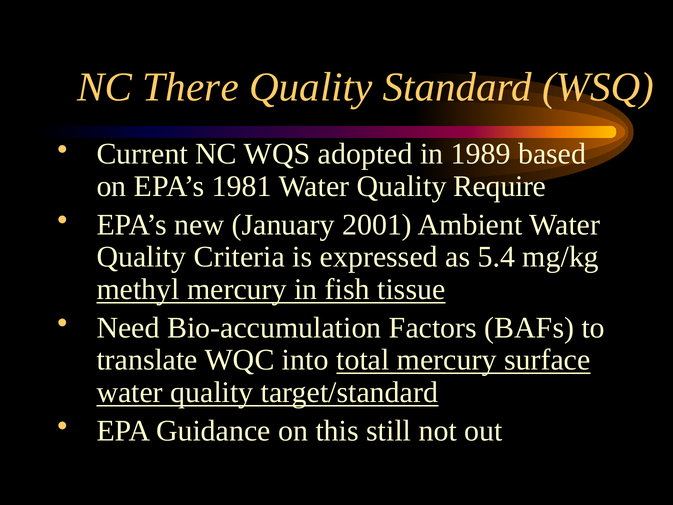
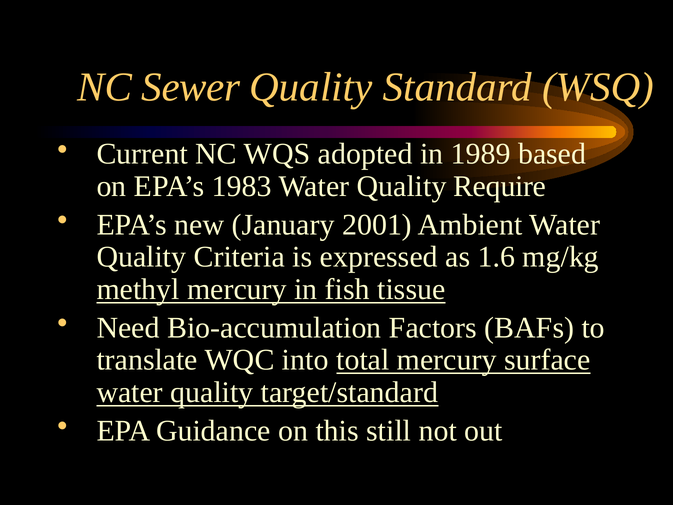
There: There -> Sewer (191, 87)
1981: 1981 -> 1983 (242, 186)
5.4: 5.4 -> 1.6 (496, 257)
